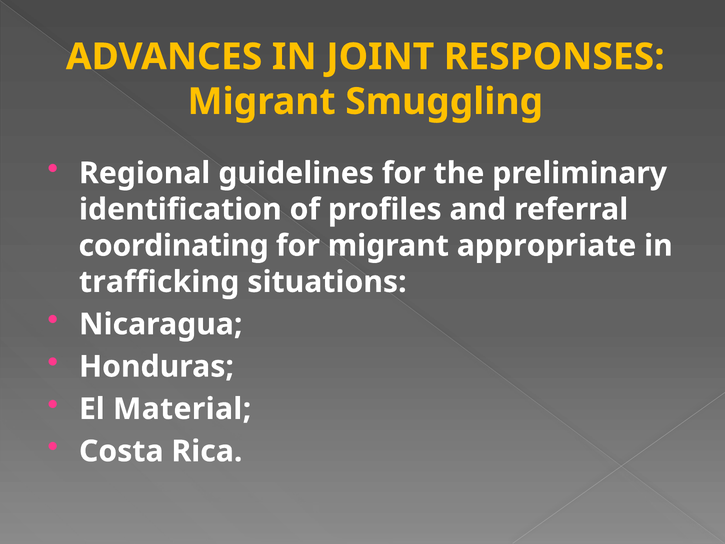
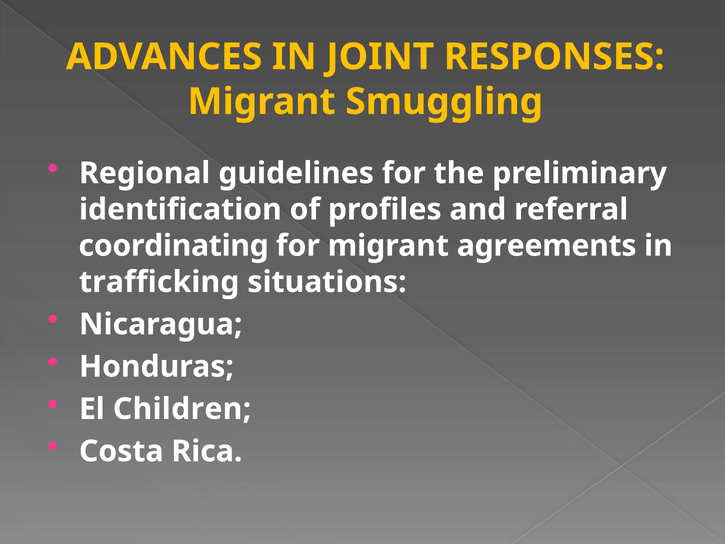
appropriate: appropriate -> agreements (547, 246)
Material: Material -> Children (182, 409)
